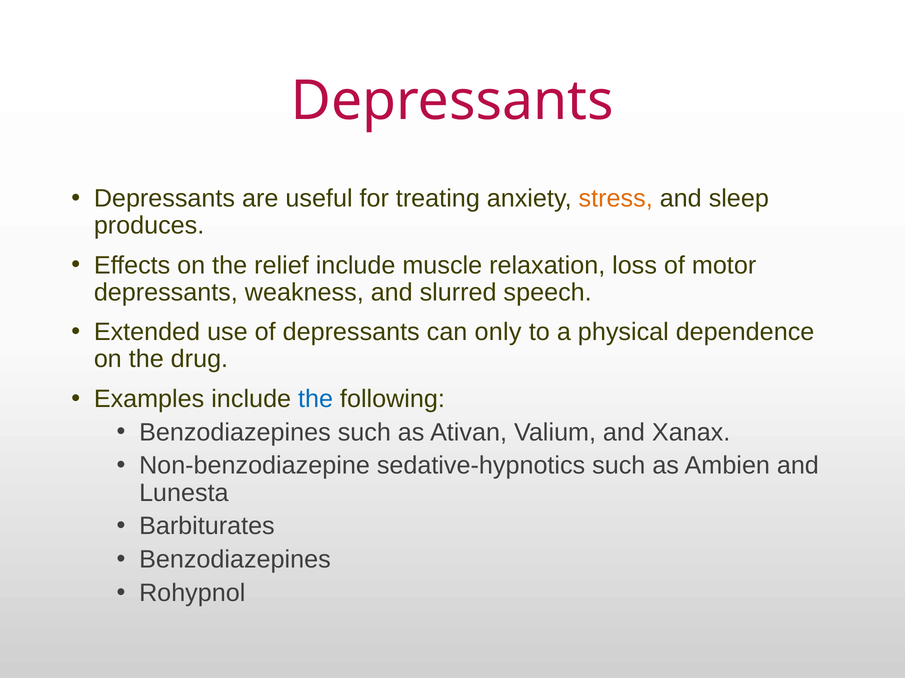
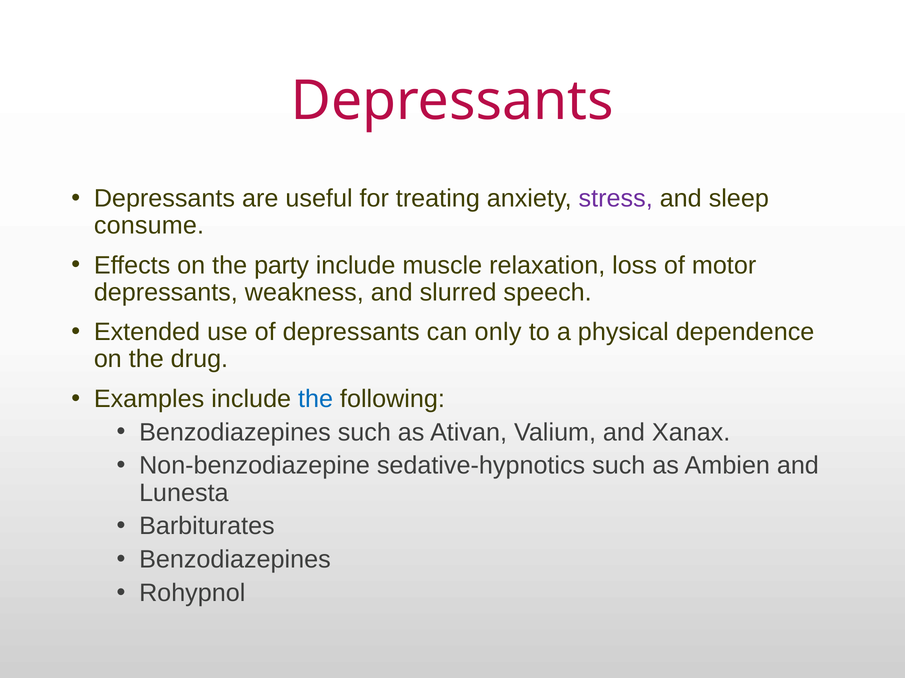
stress colour: orange -> purple (616, 199)
produces: produces -> consume (149, 226)
relief: relief -> party (282, 266)
